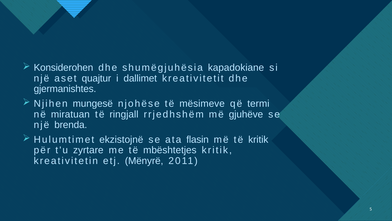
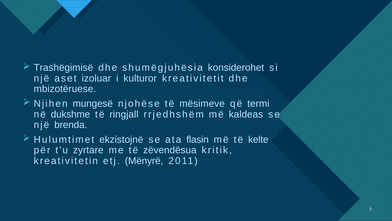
Konsiderohen: Konsiderohen -> Trashëgimisë (63, 68)
kapadokiane: kapadokiane -> konsiderohet (236, 68)
quajtur: quajtur -> izoluar (96, 78)
dallimet: dallimet -> kulturor (140, 78)
gjermanishtes: gjermanishtes -> mbizotëruese (65, 89)
miratuan: miratuan -> dukshme (70, 114)
gjuhëve: gjuhëve -> kaldeas (246, 114)
të kritik: kritik -> kelte (258, 139)
mbështetjes: mbështetjes -> zëvendësua (170, 150)
